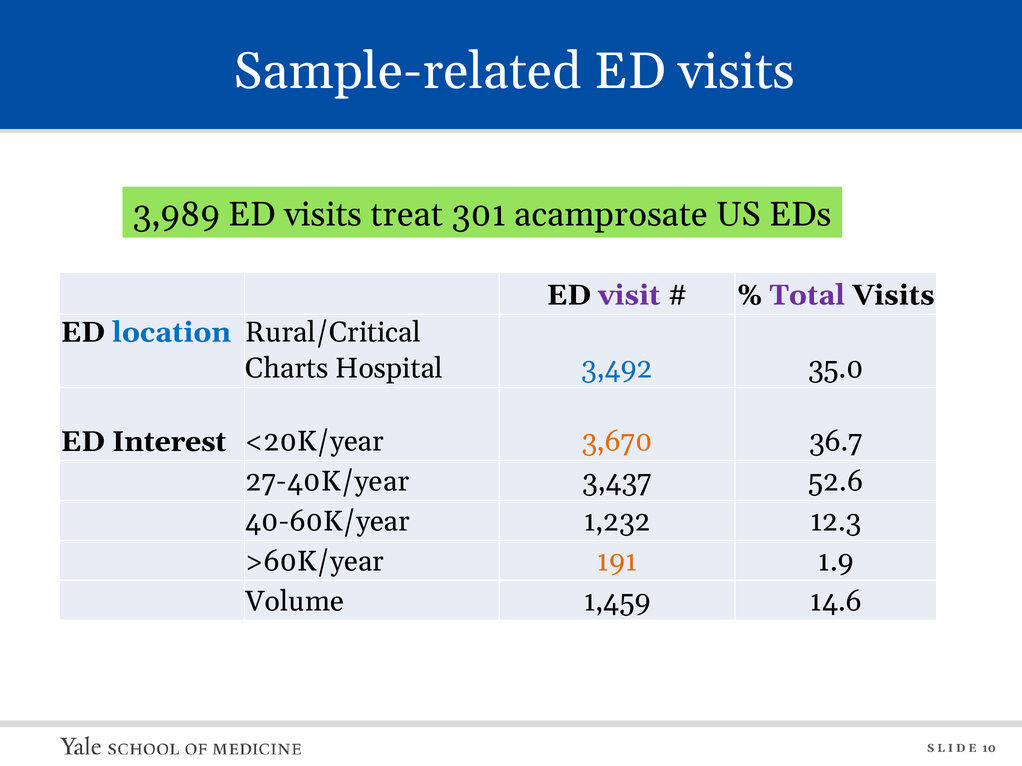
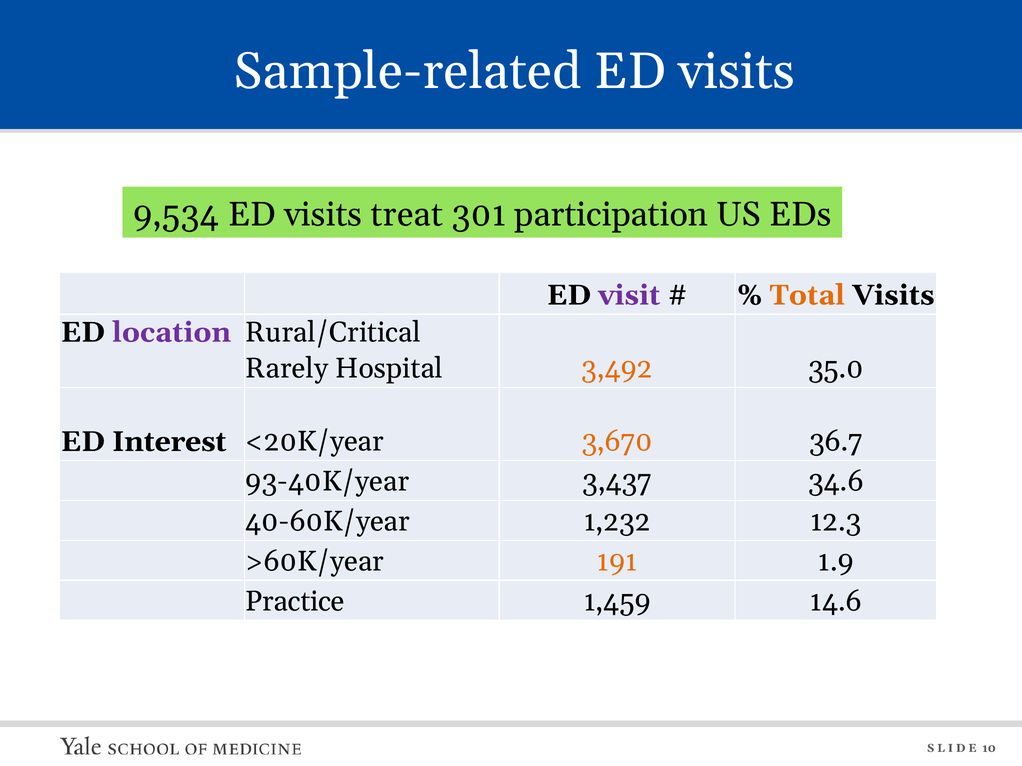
3,989: 3,989 -> 9,534 (176, 215)
acamprosate: acamprosate -> participation (611, 215)
Total colour: purple -> orange (807, 295)
location colour: blue -> purple (172, 333)
Charts: Charts -> Rarely (287, 369)
3,492 colour: blue -> orange (617, 369)
27-40K/year: 27-40K/year -> 93-40K/year (327, 482)
52.6: 52.6 -> 34.6 (836, 482)
Volume: Volume -> Practice (295, 602)
